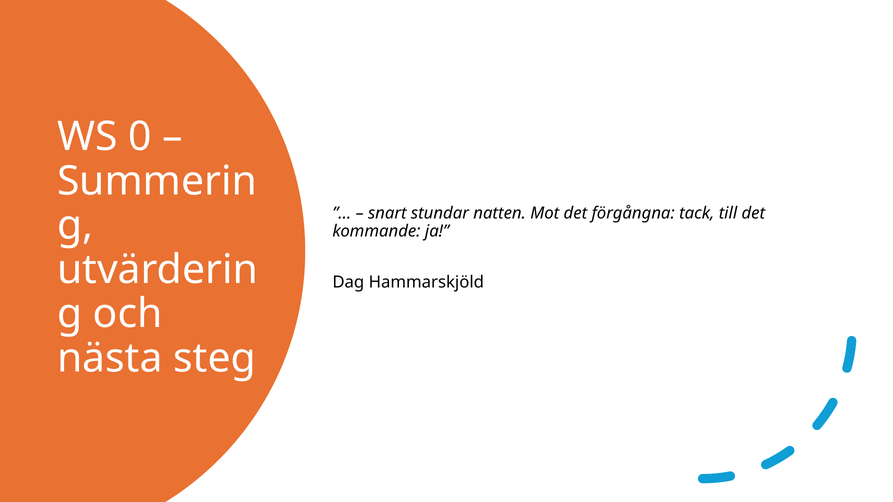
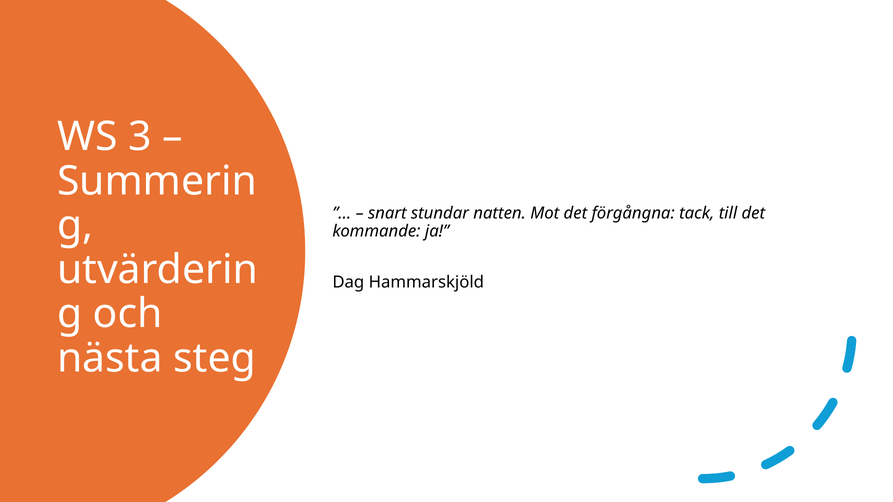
0: 0 -> 3 (140, 137)
